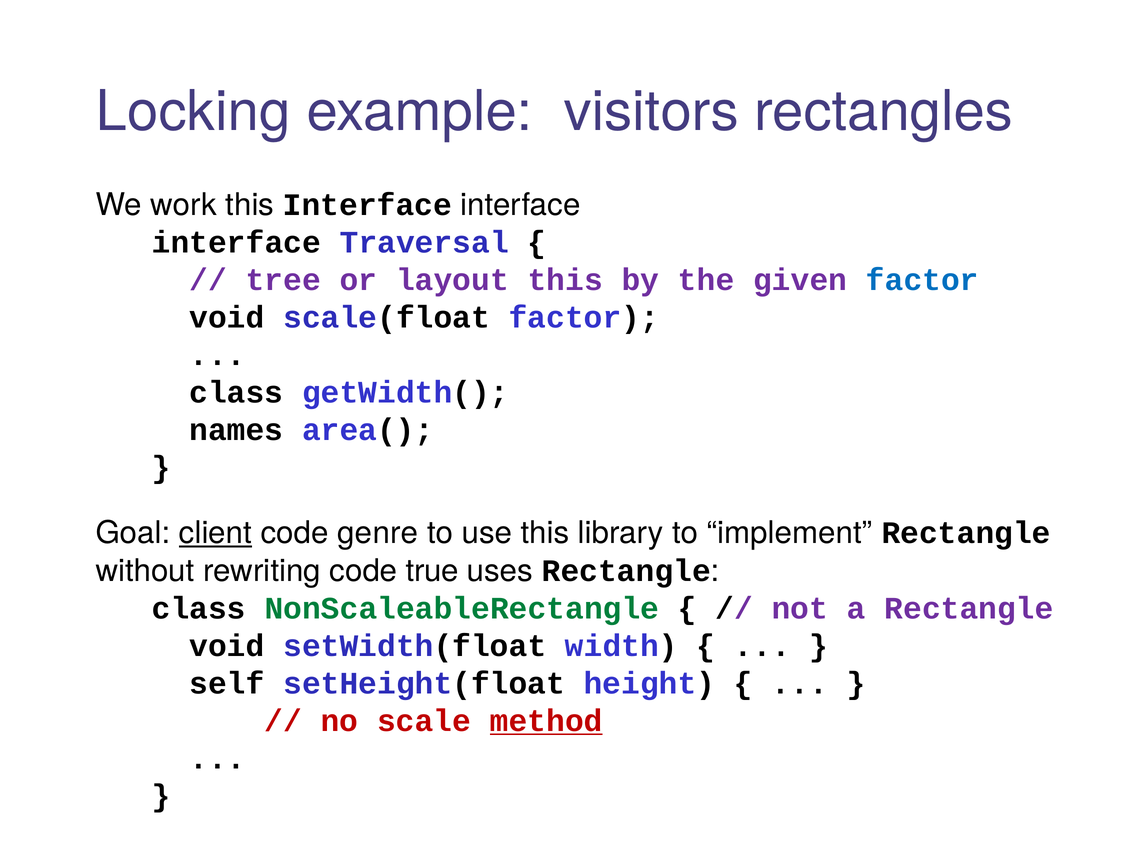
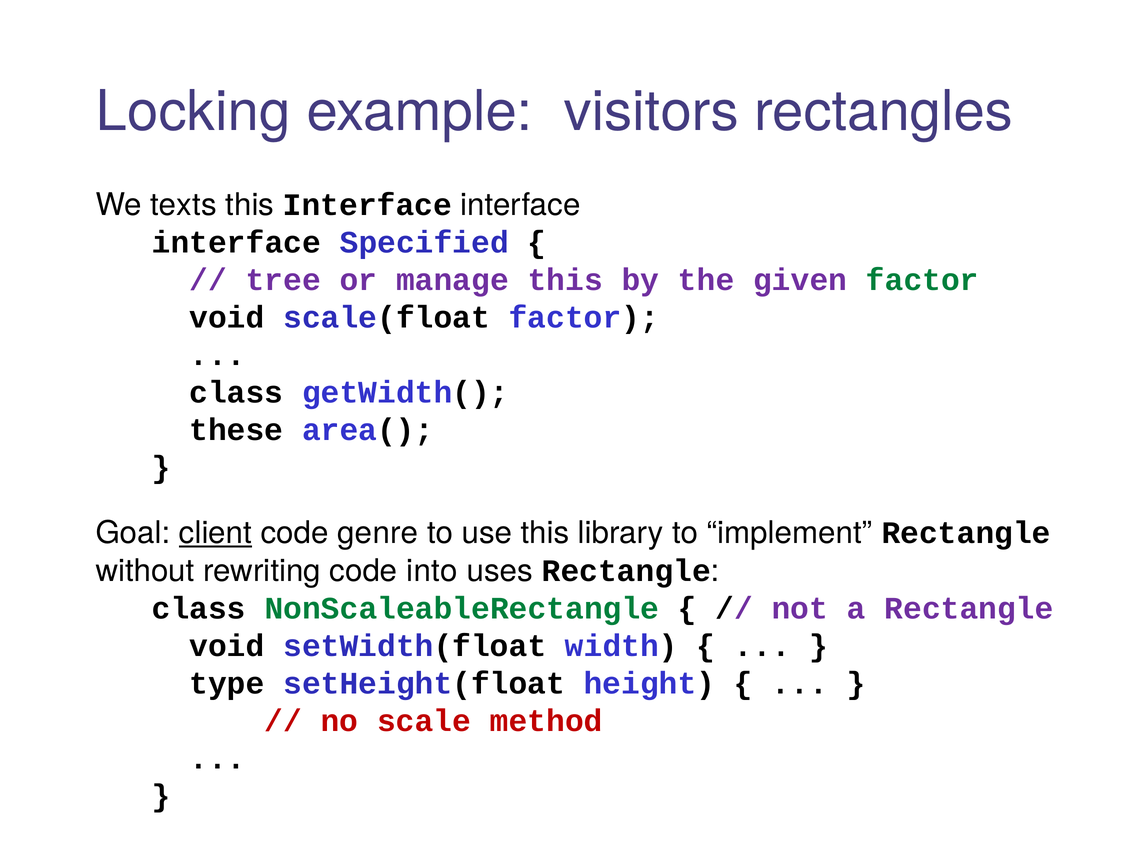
work: work -> texts (183, 205)
Traversal: Traversal -> Specified (424, 242)
layout: layout -> manage (452, 280)
factor colour: blue -> green (922, 280)
names: names -> these (236, 430)
true: true -> into (432, 571)
self: self -> type (227, 683)
method underline: present -> none (546, 721)
